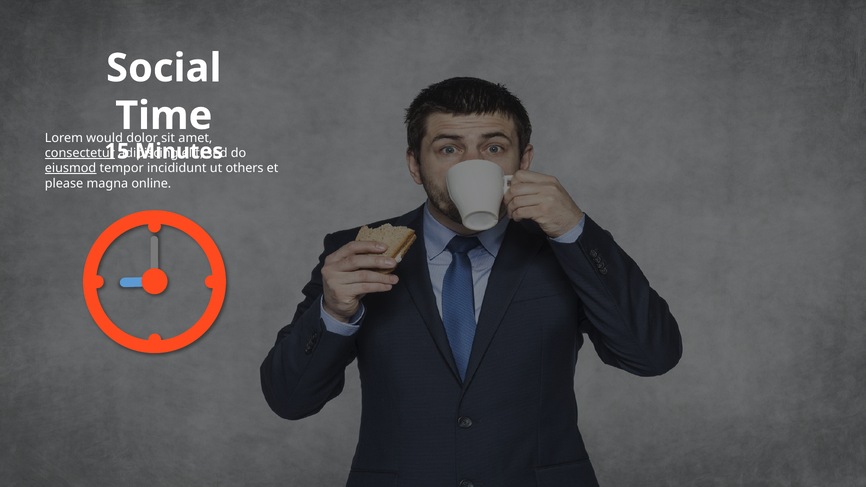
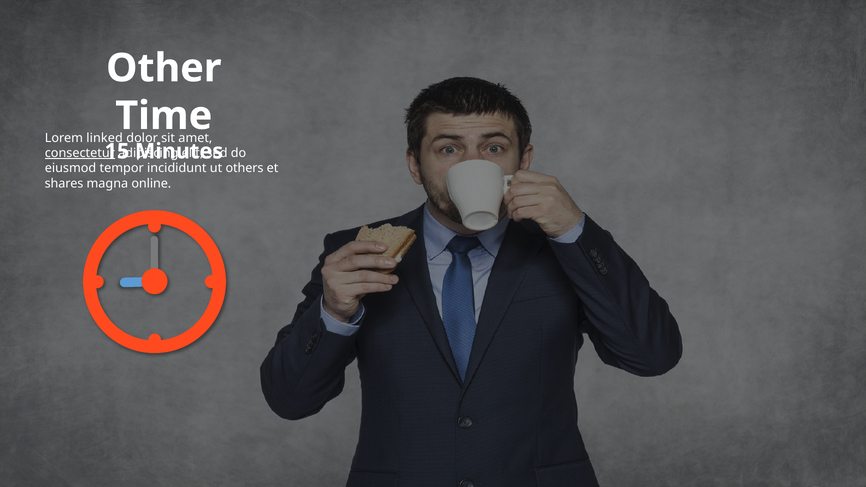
Social: Social -> Other (164, 68)
would: would -> linked (105, 138)
eiusmod underline: present -> none (71, 168)
please: please -> shares (64, 183)
